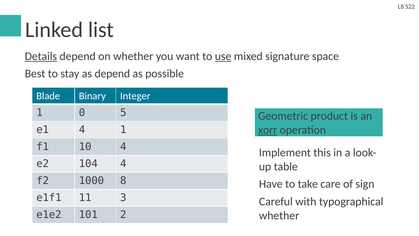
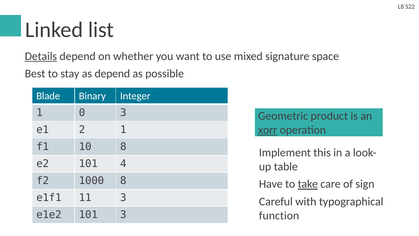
use underline: present -> none (223, 56)
0 5: 5 -> 3 (123, 112)
e1 4: 4 -> 2 (82, 129)
10 4: 4 -> 8 (123, 146)
e2 104: 104 -> 101 (88, 163)
take underline: none -> present (308, 184)
101 2: 2 -> 3 (123, 214)
whether: whether -> function (279, 215)
